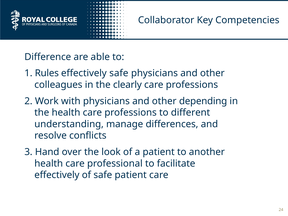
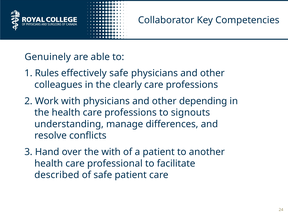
Difference: Difference -> Genuinely (48, 57)
different: different -> signouts (190, 113)
the look: look -> with (111, 152)
effectively: effectively -> described (57, 175)
